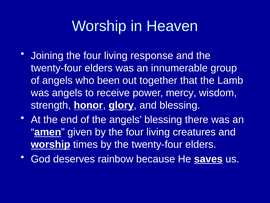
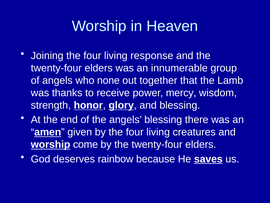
been: been -> none (108, 80)
was angels: angels -> thanks (67, 93)
times: times -> come (85, 144)
